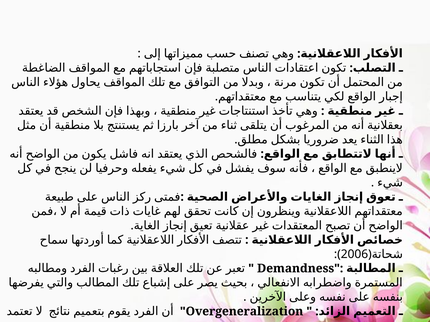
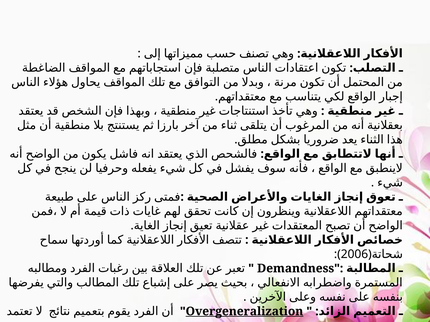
Overgeneralization underline: none -> present (244, 312)
